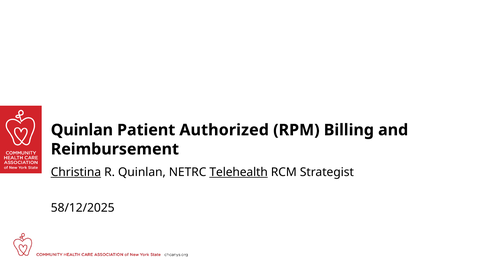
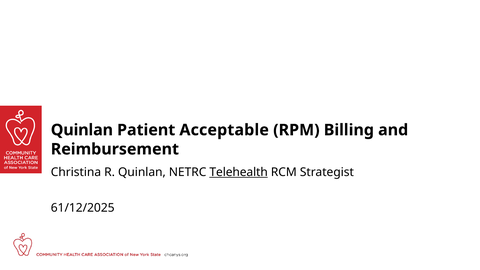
Authorized: Authorized -> Acceptable (224, 130)
Christina underline: present -> none (76, 172)
58/12/2025: 58/12/2025 -> 61/12/2025 (83, 208)
